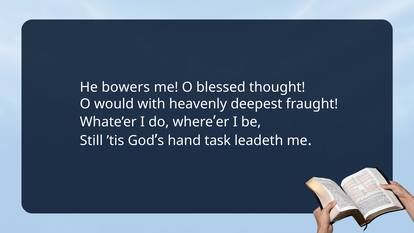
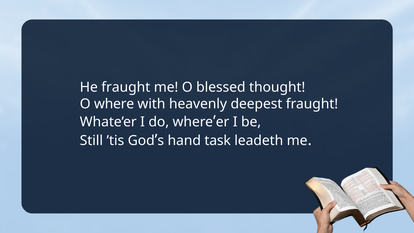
He bowers: bowers -> fraught (126, 87)
O would: would -> where (114, 104)
